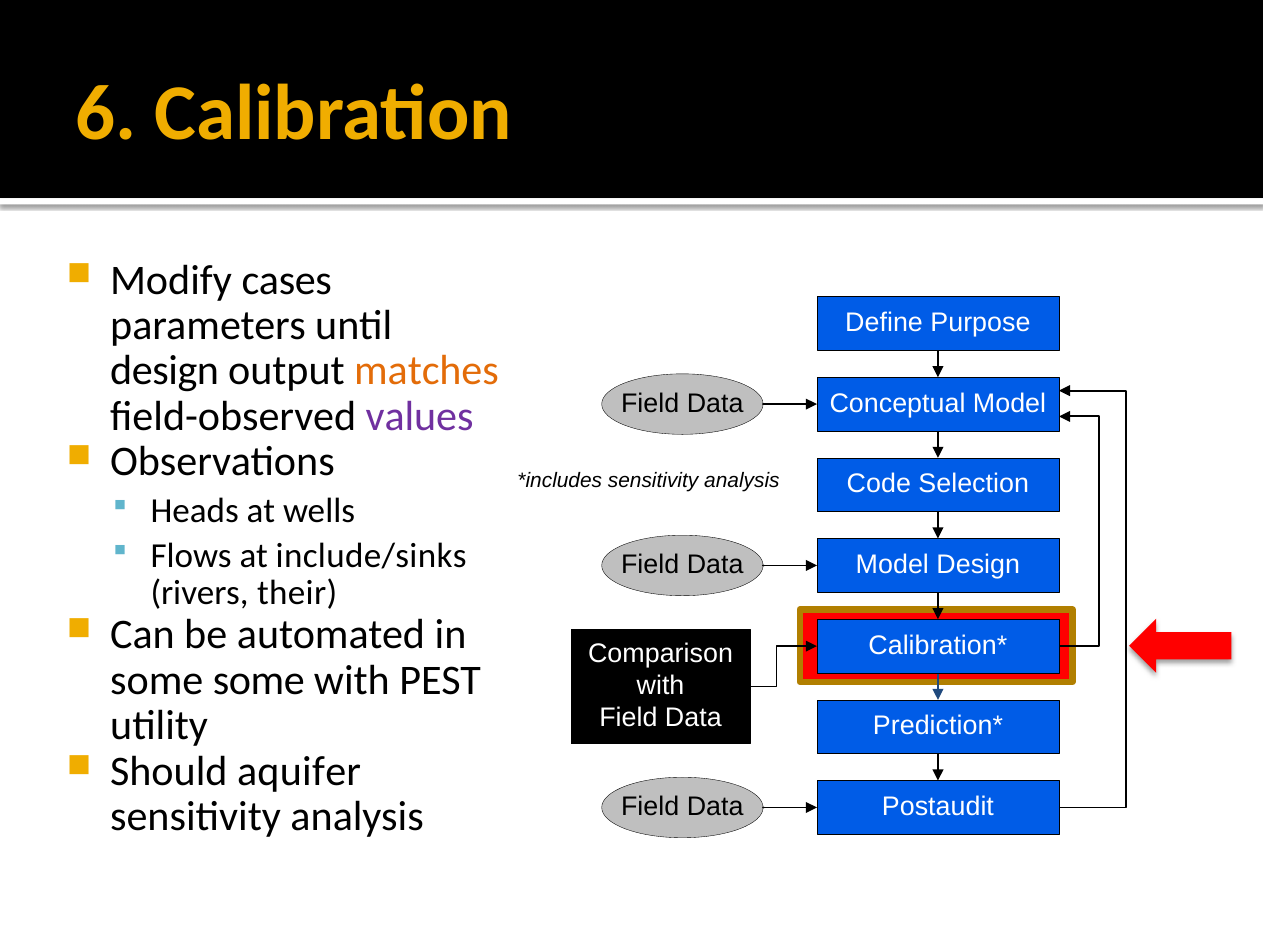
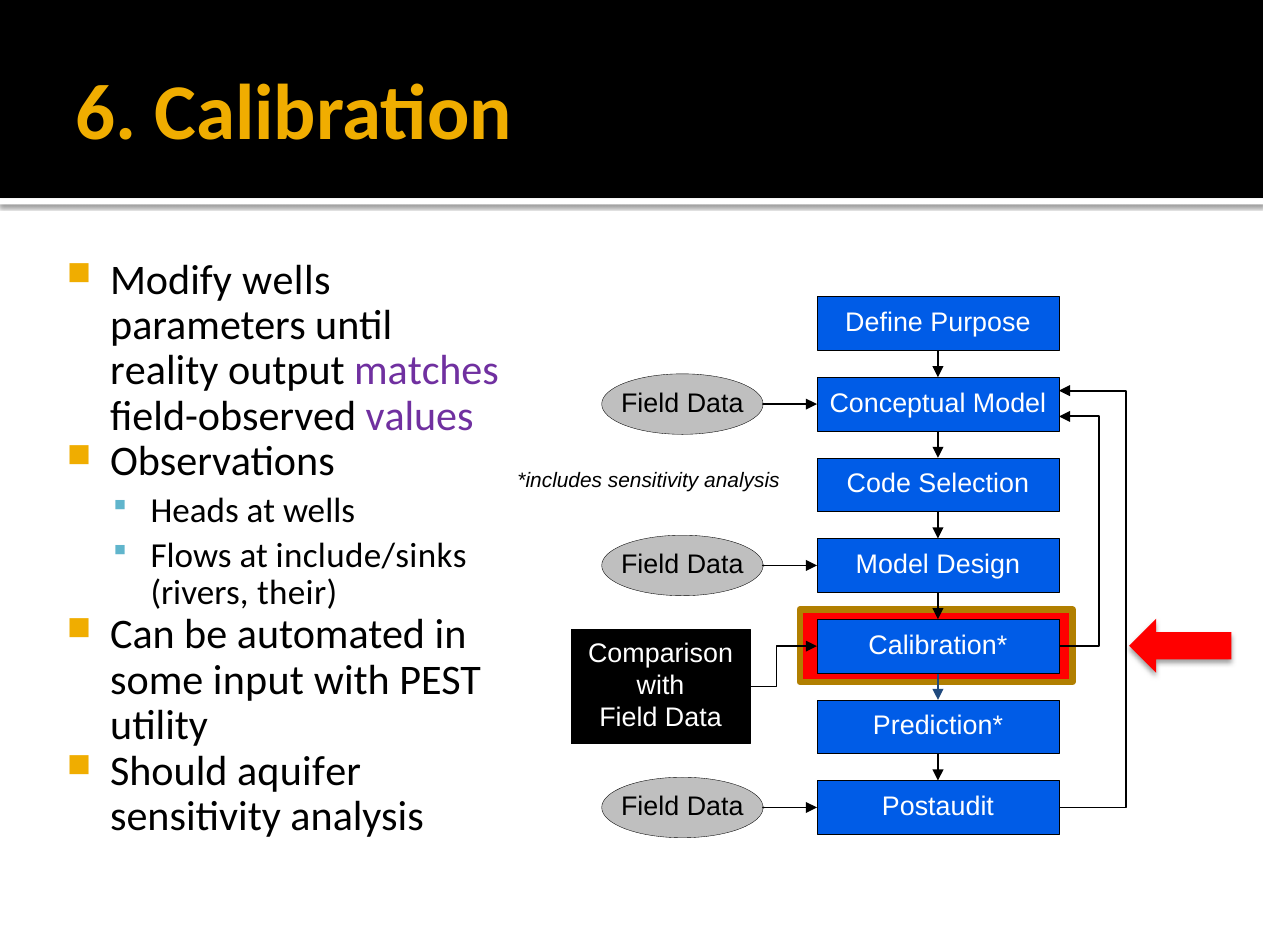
Modify cases: cases -> wells (286, 280)
design: design -> reality (164, 371)
matches colour: orange -> purple (426, 371)
some some: some -> input (258, 681)
